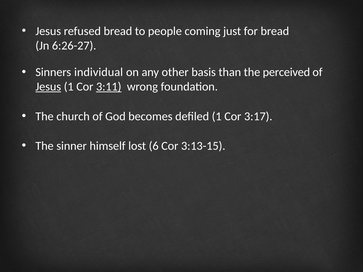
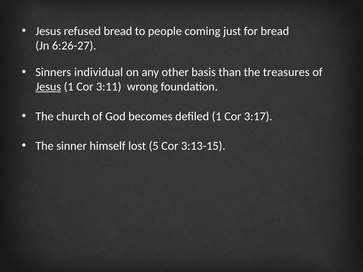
perceived: perceived -> treasures (286, 72)
3:11 underline: present -> none (109, 87)
6: 6 -> 5 (154, 146)
